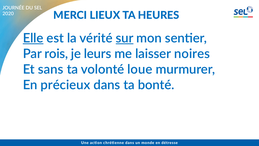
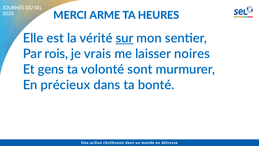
LIEUX: LIEUX -> ARME (105, 15)
Elle underline: present -> none (33, 38)
leurs: leurs -> vrais (98, 54)
sans: sans -> gens (51, 69)
loue: loue -> sont (140, 69)
